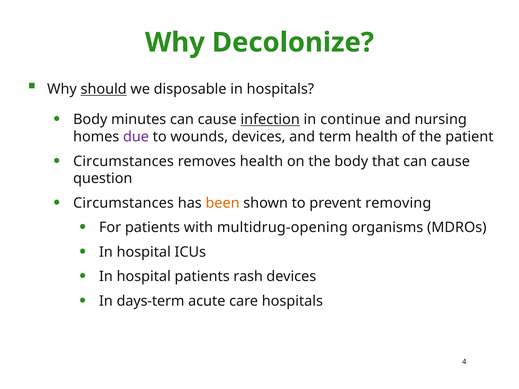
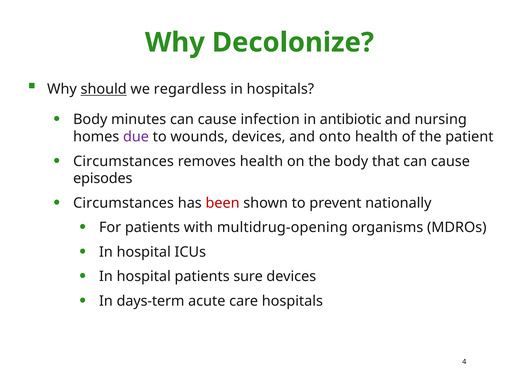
disposable: disposable -> regardless (190, 89)
infection underline: present -> none (270, 120)
continue: continue -> antibiotic (351, 120)
term: term -> onto (335, 137)
question: question -> episodes (103, 179)
been colour: orange -> red (223, 203)
removing: removing -> nationally (398, 203)
rash: rash -> sure (248, 277)
